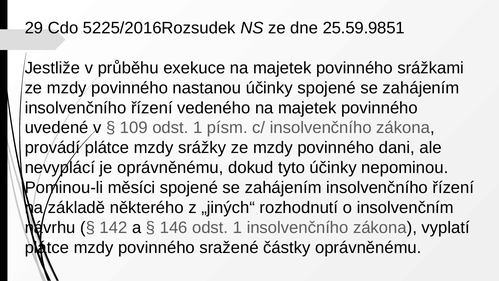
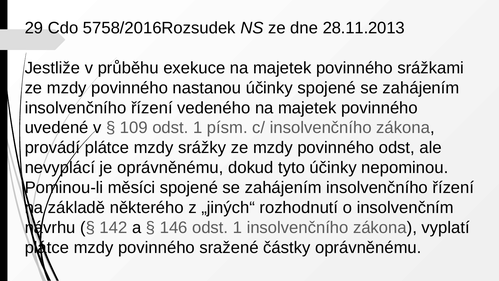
5225/2016Rozsudek: 5225/2016Rozsudek -> 5758/2016Rozsudek (159, 28)
25.59.9851: 25.59.9851 -> 28.11.2013 (364, 28)
povinného dani: dani -> odst (397, 148)
